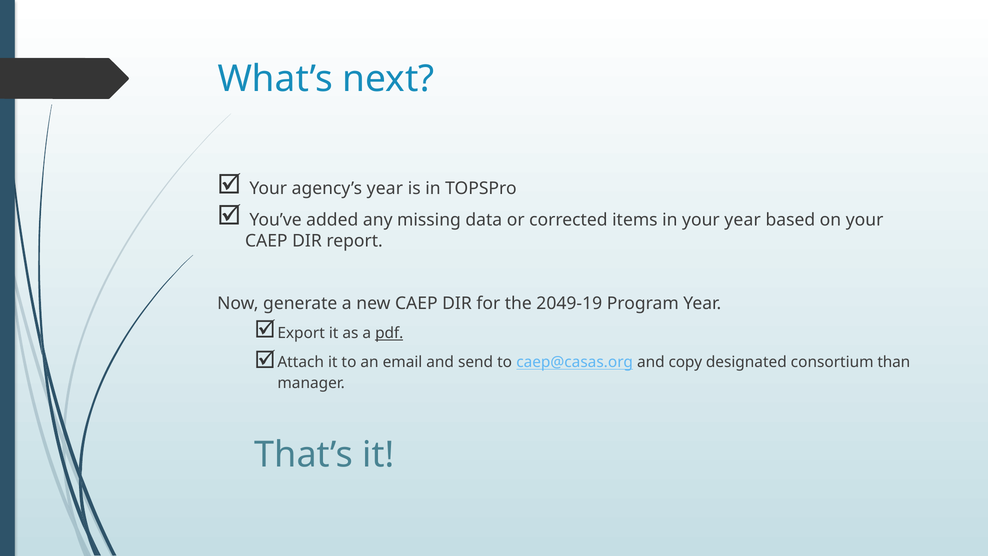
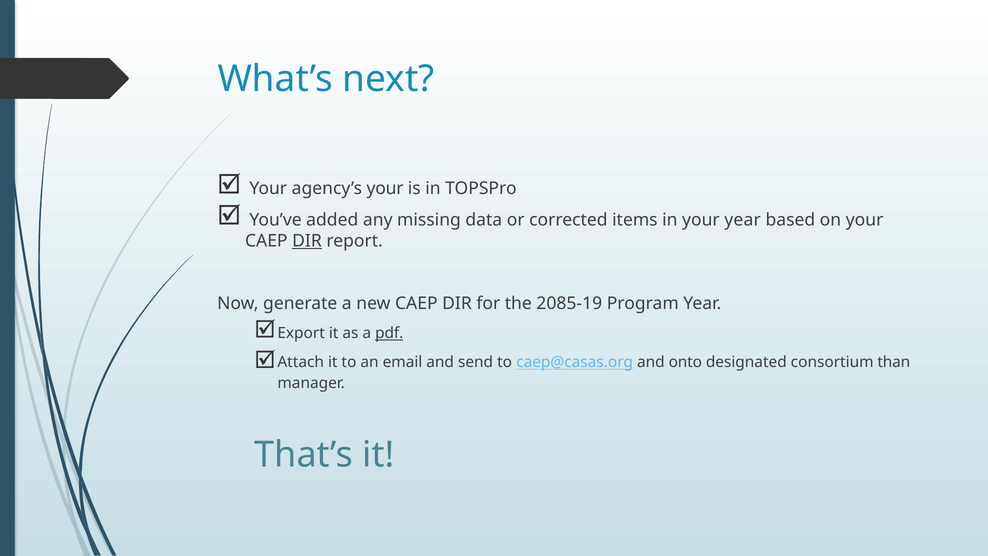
agency’s year: year -> your (385, 188)
DIR underline: none -> present (307, 241)
2049-19: 2049-19 -> 2085-19 (569, 303)
copy: copy -> onto (685, 362)
